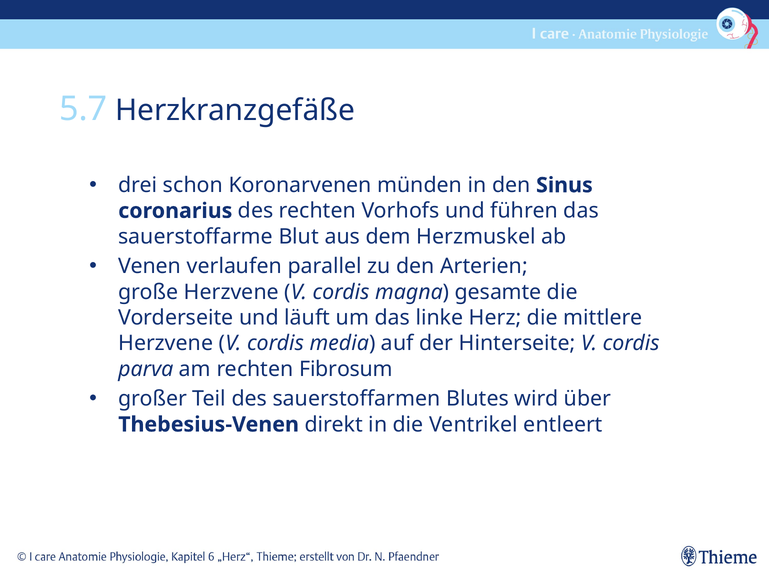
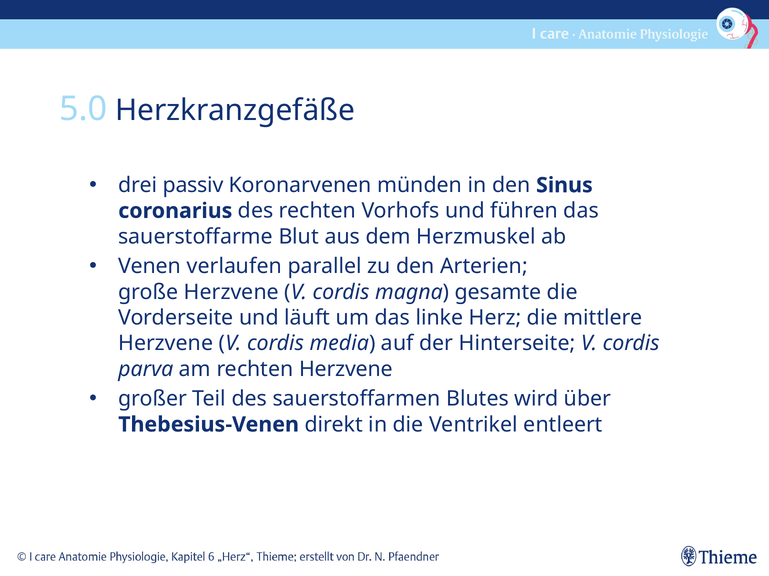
5.7: 5.7 -> 5.0 (83, 109)
schon: schon -> passiv (193, 185)
rechten Fibrosum: Fibrosum -> Herzvene (346, 369)
